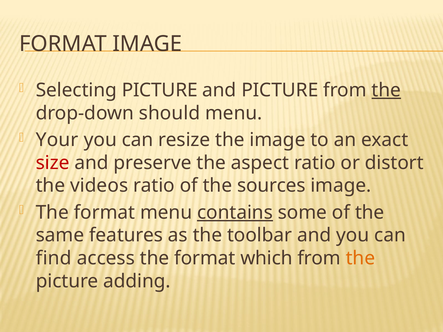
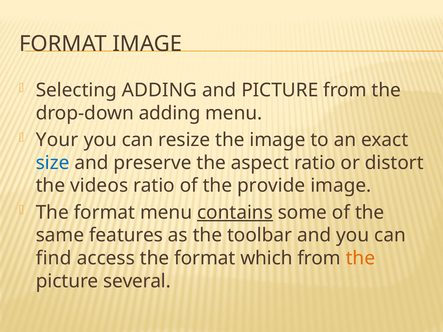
Selecting PICTURE: PICTURE -> ADDING (160, 90)
the underline: present -> none (386, 90)
drop-down should: should -> adding (170, 113)
size colour: red -> blue (53, 163)
sources: sources -> provide (271, 186)
adding: adding -> several (137, 281)
